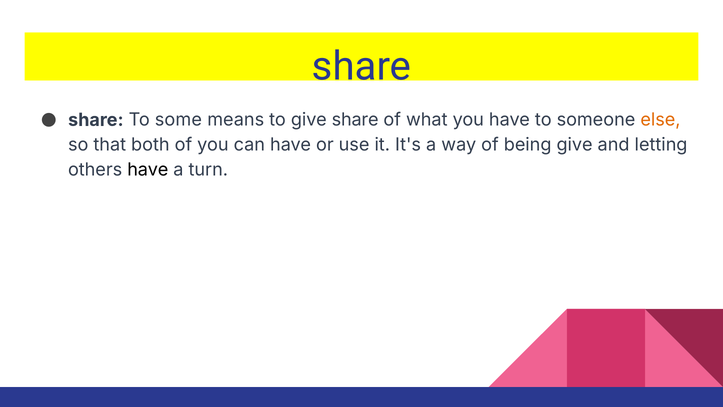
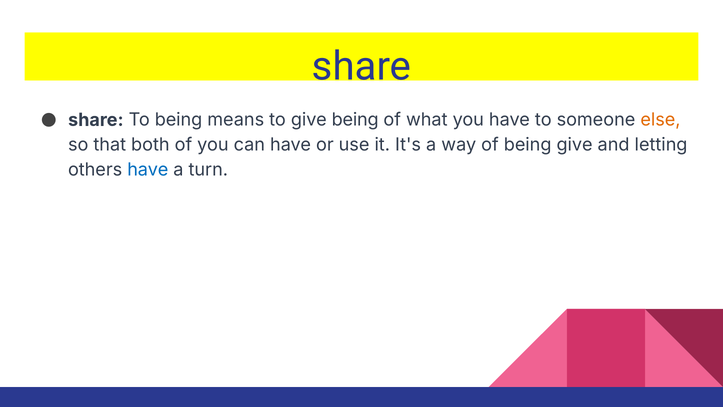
To some: some -> being (179, 120)
give share: share -> being (355, 120)
have colour: black -> blue (148, 170)
